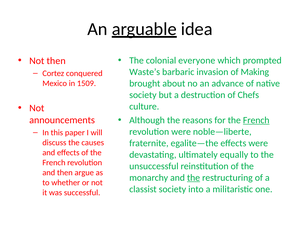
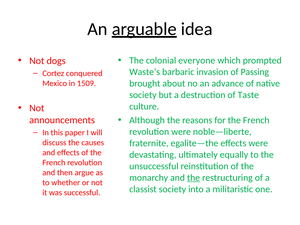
Not then: then -> dogs (56, 61)
Making: Making -> Passing (255, 72)
Chefs: Chefs -> Taste (248, 95)
French underline: present -> none (256, 120)
